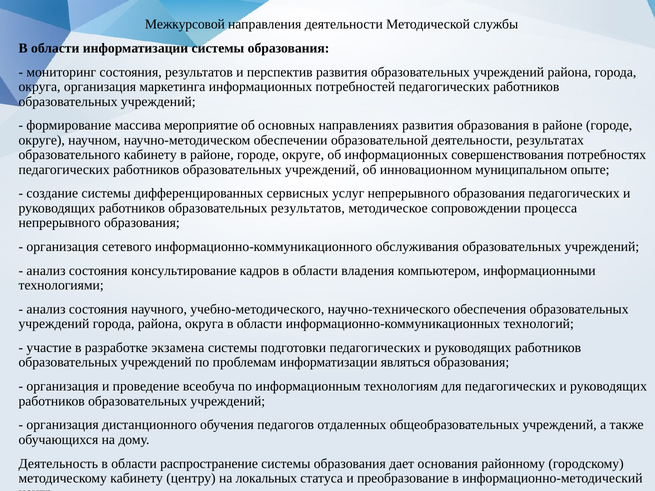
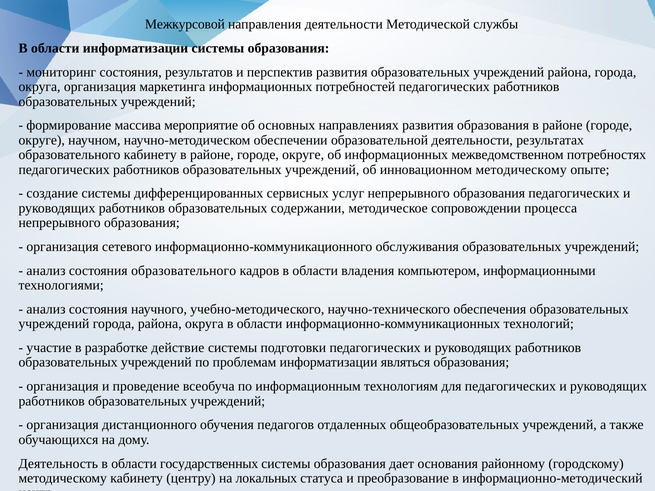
совершенствования: совершенствования -> межведомственном (507, 155)
инновационном муниципальном: муниципальном -> методическому (521, 170)
образовательных результатов: результатов -> содержании (308, 208)
состояния консультирование: консультирование -> образовательного (184, 271)
экзамена: экзамена -> действие (178, 348)
распространение: распространение -> государственных (209, 464)
